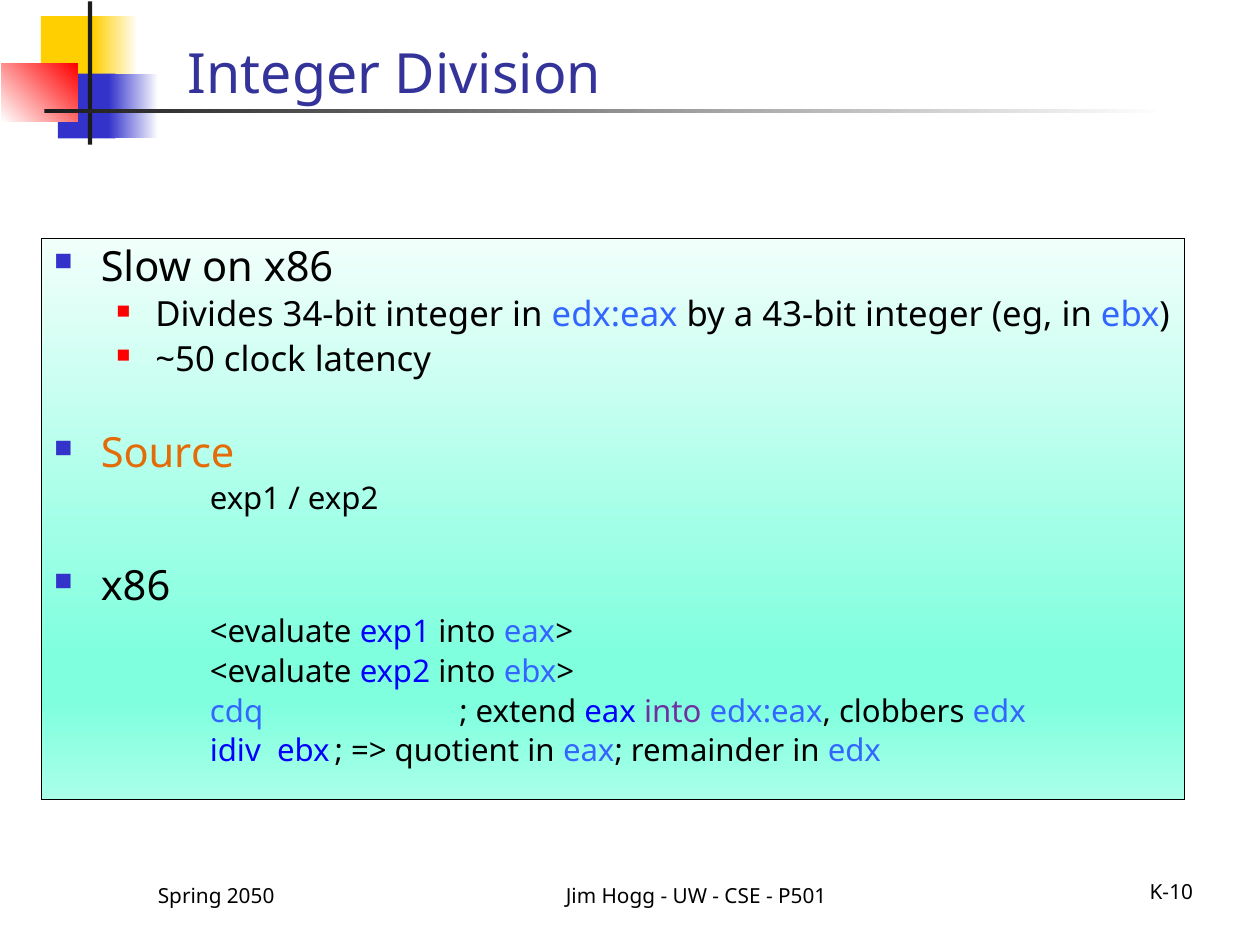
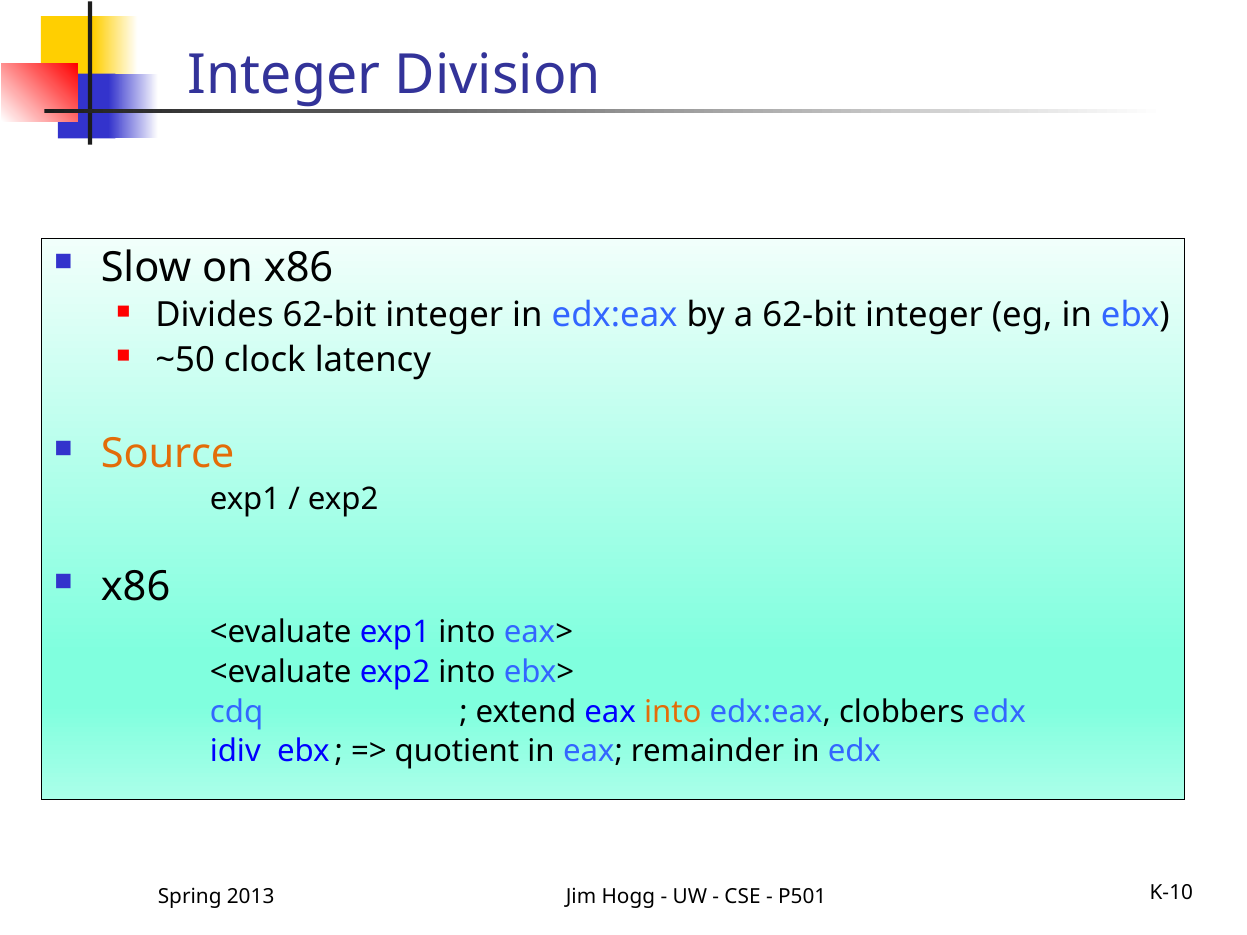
Divides 34-bit: 34-bit -> 62-bit (330, 316)
a 43-bit: 43-bit -> 62-bit (809, 316)
into colour: purple -> orange (673, 712)
2050: 2050 -> 2013 (251, 896)
